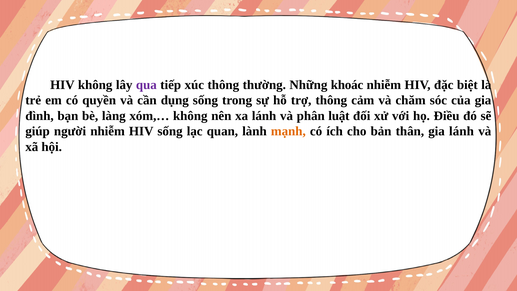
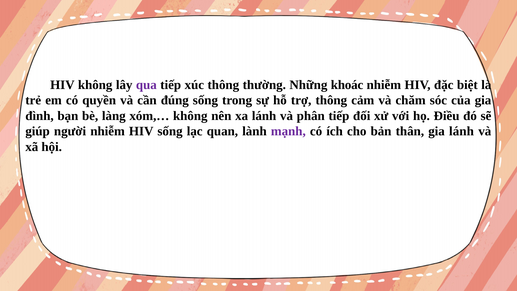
dụng: dụng -> đúng (175, 100)
phân luật: luật -> tiếp (339, 116)
mạnh colour: orange -> purple (288, 131)
